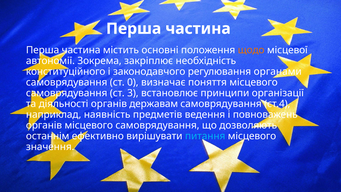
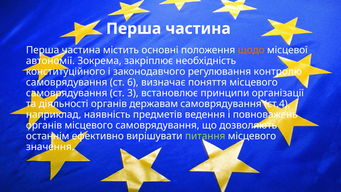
органами: органами -> контролю (278, 72)
0: 0 -> 6 (133, 82)
питання colour: light blue -> light green (205, 136)
